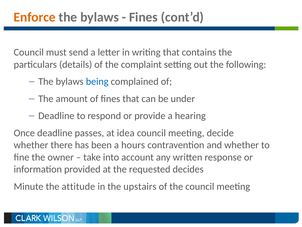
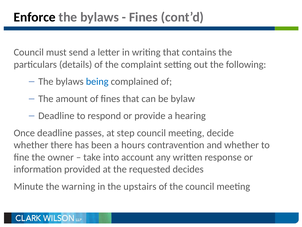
Enforce colour: orange -> black (35, 17)
under: under -> bylaw (183, 99)
idea: idea -> step (126, 133)
attitude: attitude -> warning (78, 186)
